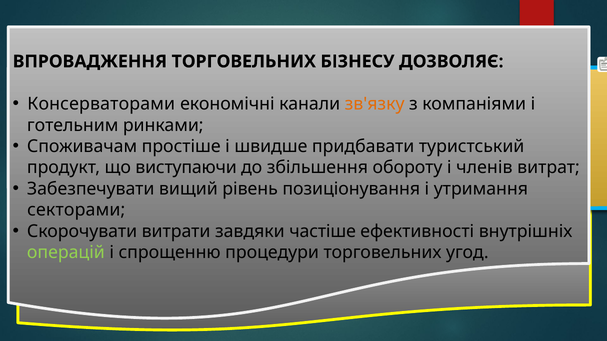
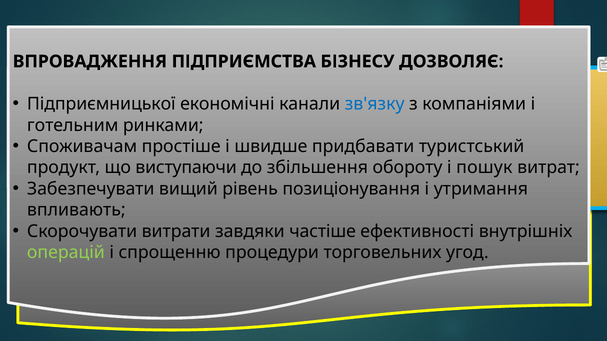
ВПРОВАДЖЕННЯ ТОРГОВЕЛЬНИХ: ТОРГОВЕЛЬНИХ -> ПІДПРИЄМСТВА (244, 62)
Консерваторами: Консерваторами -> Підприємницької (101, 104)
зв'язку colour: orange -> blue (375, 104)
членів: членів -> пошук (484, 168)
секторами: секторами -> впливають (76, 210)
